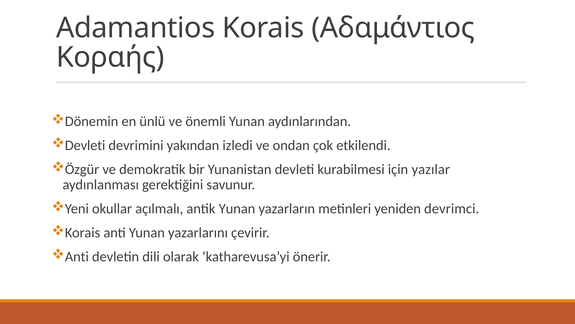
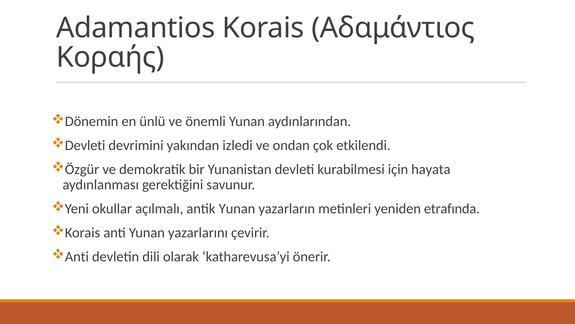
yazılar: yazılar -> hayata (431, 169)
devrimci: devrimci -> etrafında (452, 208)
